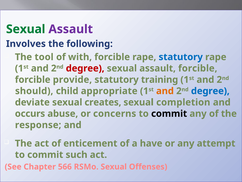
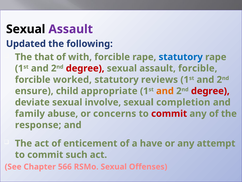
Sexual colour: green -> black (26, 29)
Involves: Involves -> Updated (26, 44)
tool: tool -> that (44, 57)
provide: provide -> worked (72, 79)
training: training -> reviews (159, 79)
should: should -> ensure (34, 91)
degree colour: blue -> red (210, 91)
creates: creates -> involve (103, 102)
occurs: occurs -> family (30, 113)
commit colour: black -> red (169, 113)
